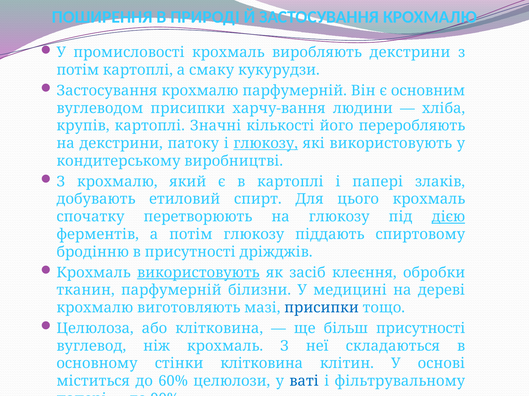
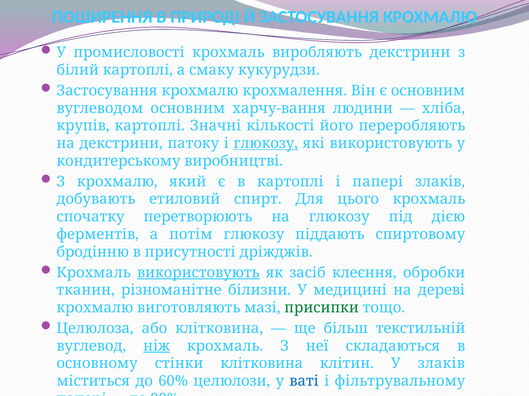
потім: потім -> білий (78, 70)
крохмалю парфумерній: парфумерній -> крохмалення (295, 91)
вуглеводом присипки: присипки -> основним (188, 108)
дією underline: present -> none (448, 217)
тканин парфумерній: парфумерній -> різноманітне (171, 291)
присипки colour: blue -> green (322, 308)
більш присутності: присутності -> текстильній (421, 329)
ніж underline: none -> present (157, 347)
У основі: основі -> злаків (441, 364)
